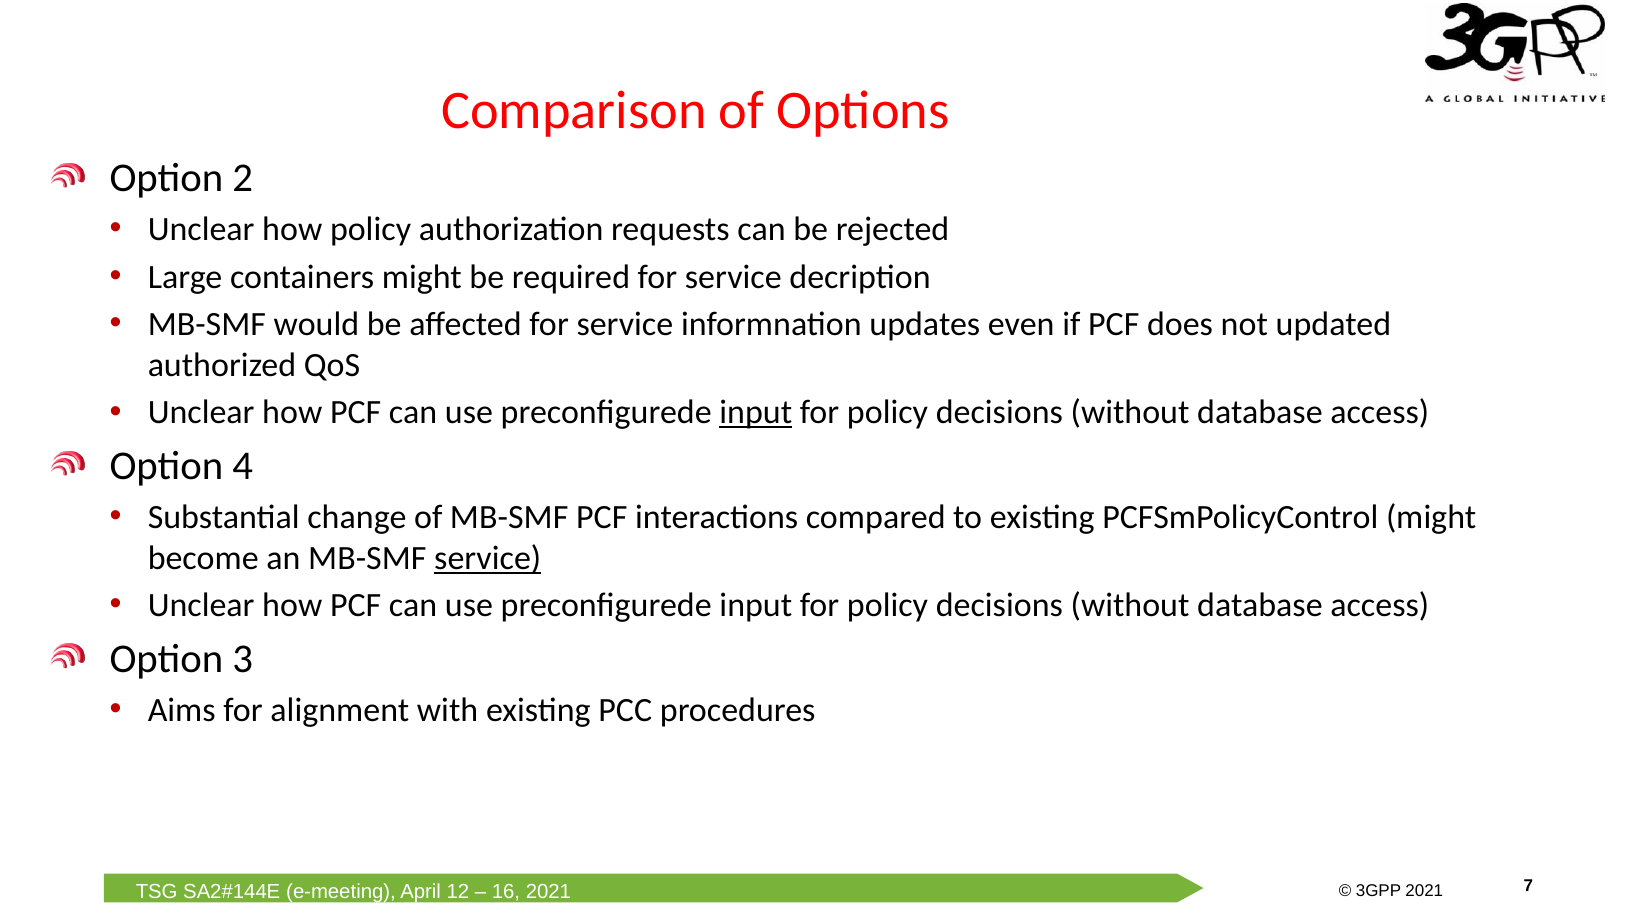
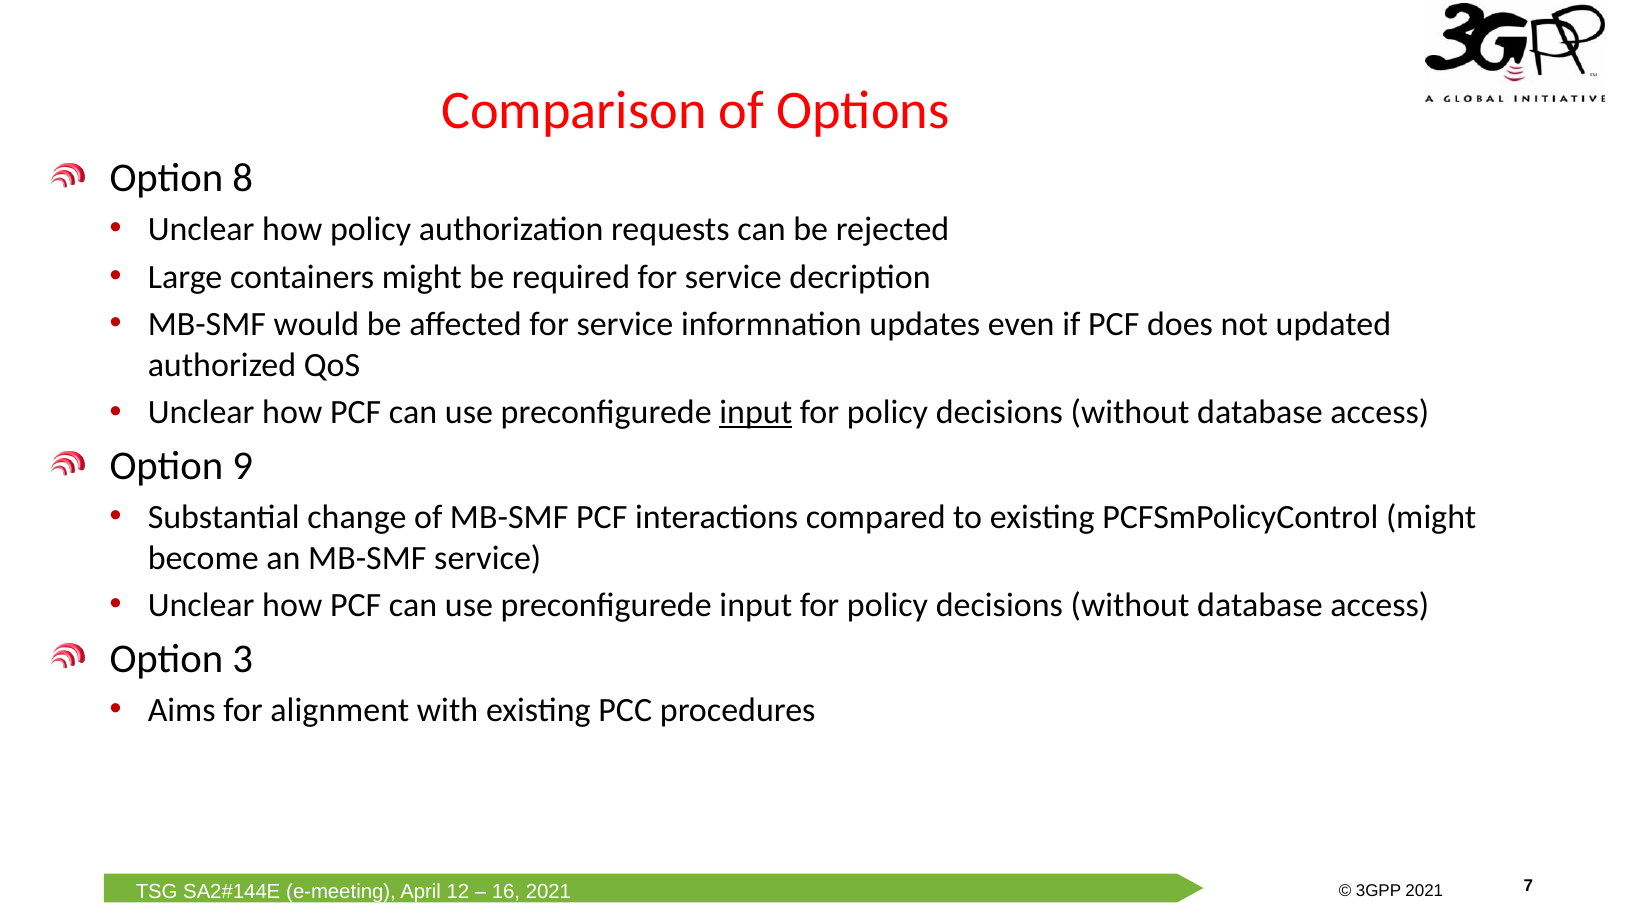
2: 2 -> 8 (243, 178)
4: 4 -> 9 (243, 466)
service underline: present -> none (488, 558)
